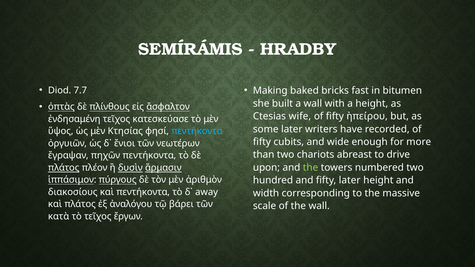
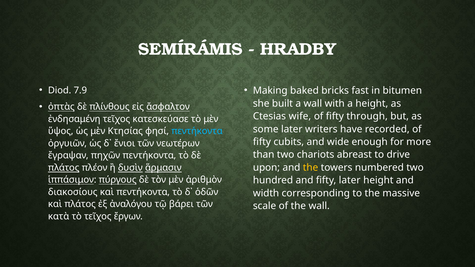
7.7: 7.7 -> 7.9 (80, 90)
ἠπείρου: ἠπείρου -> through (367, 116)
the colour: light green -> yellow (311, 168)
away: away -> ὁδῶν (207, 192)
